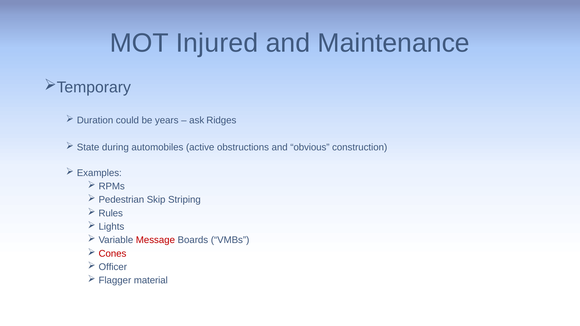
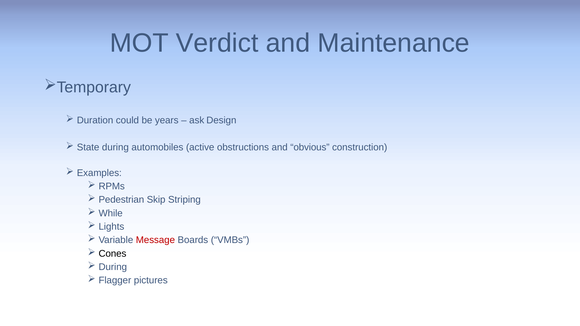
Injured: Injured -> Verdict (217, 43)
Ridges: Ridges -> Design (221, 121)
Rules: Rules -> While (111, 213)
Cones colour: red -> black (113, 254)
Officer: Officer -> During (113, 267)
material: material -> pictures (151, 281)
